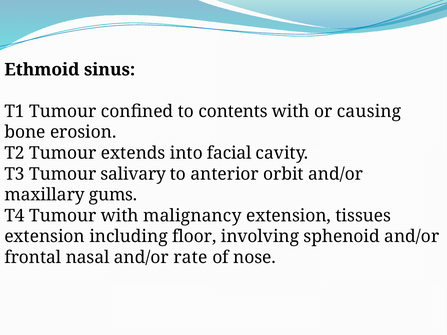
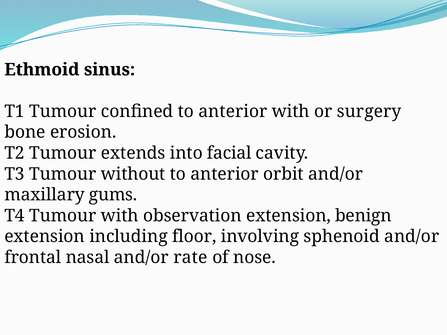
confined to contents: contents -> anterior (233, 111)
causing: causing -> surgery (369, 111)
salivary: salivary -> without (133, 174)
malignancy: malignancy -> observation (192, 216)
tissues: tissues -> benign (363, 216)
